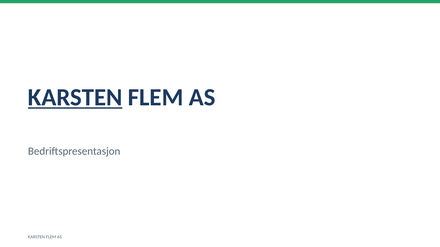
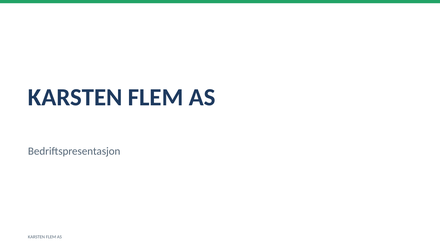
KARSTEN underline: present -> none (75, 98)
